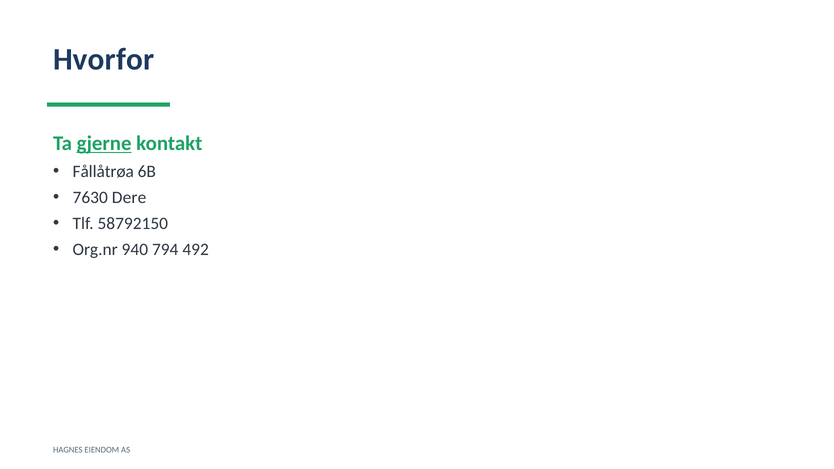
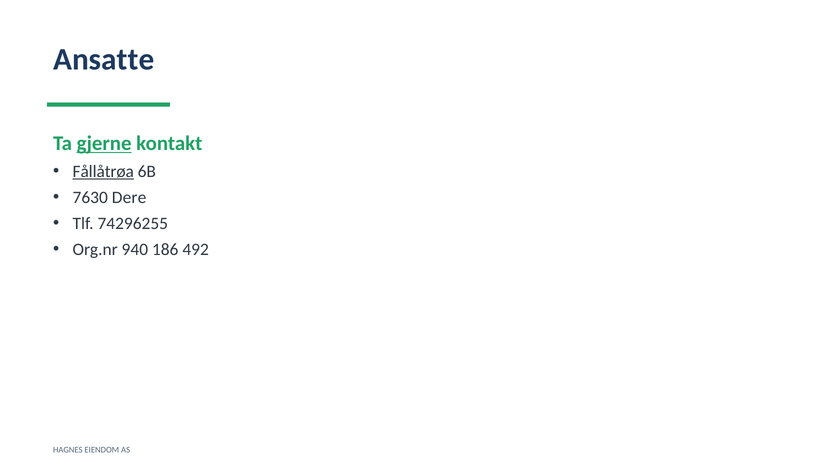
Hvorfor: Hvorfor -> Ansatte (104, 60)
Fållåtrøa underline: none -> present (103, 171)
58792150: 58792150 -> 74296255 (133, 224)
794: 794 -> 186 (165, 250)
